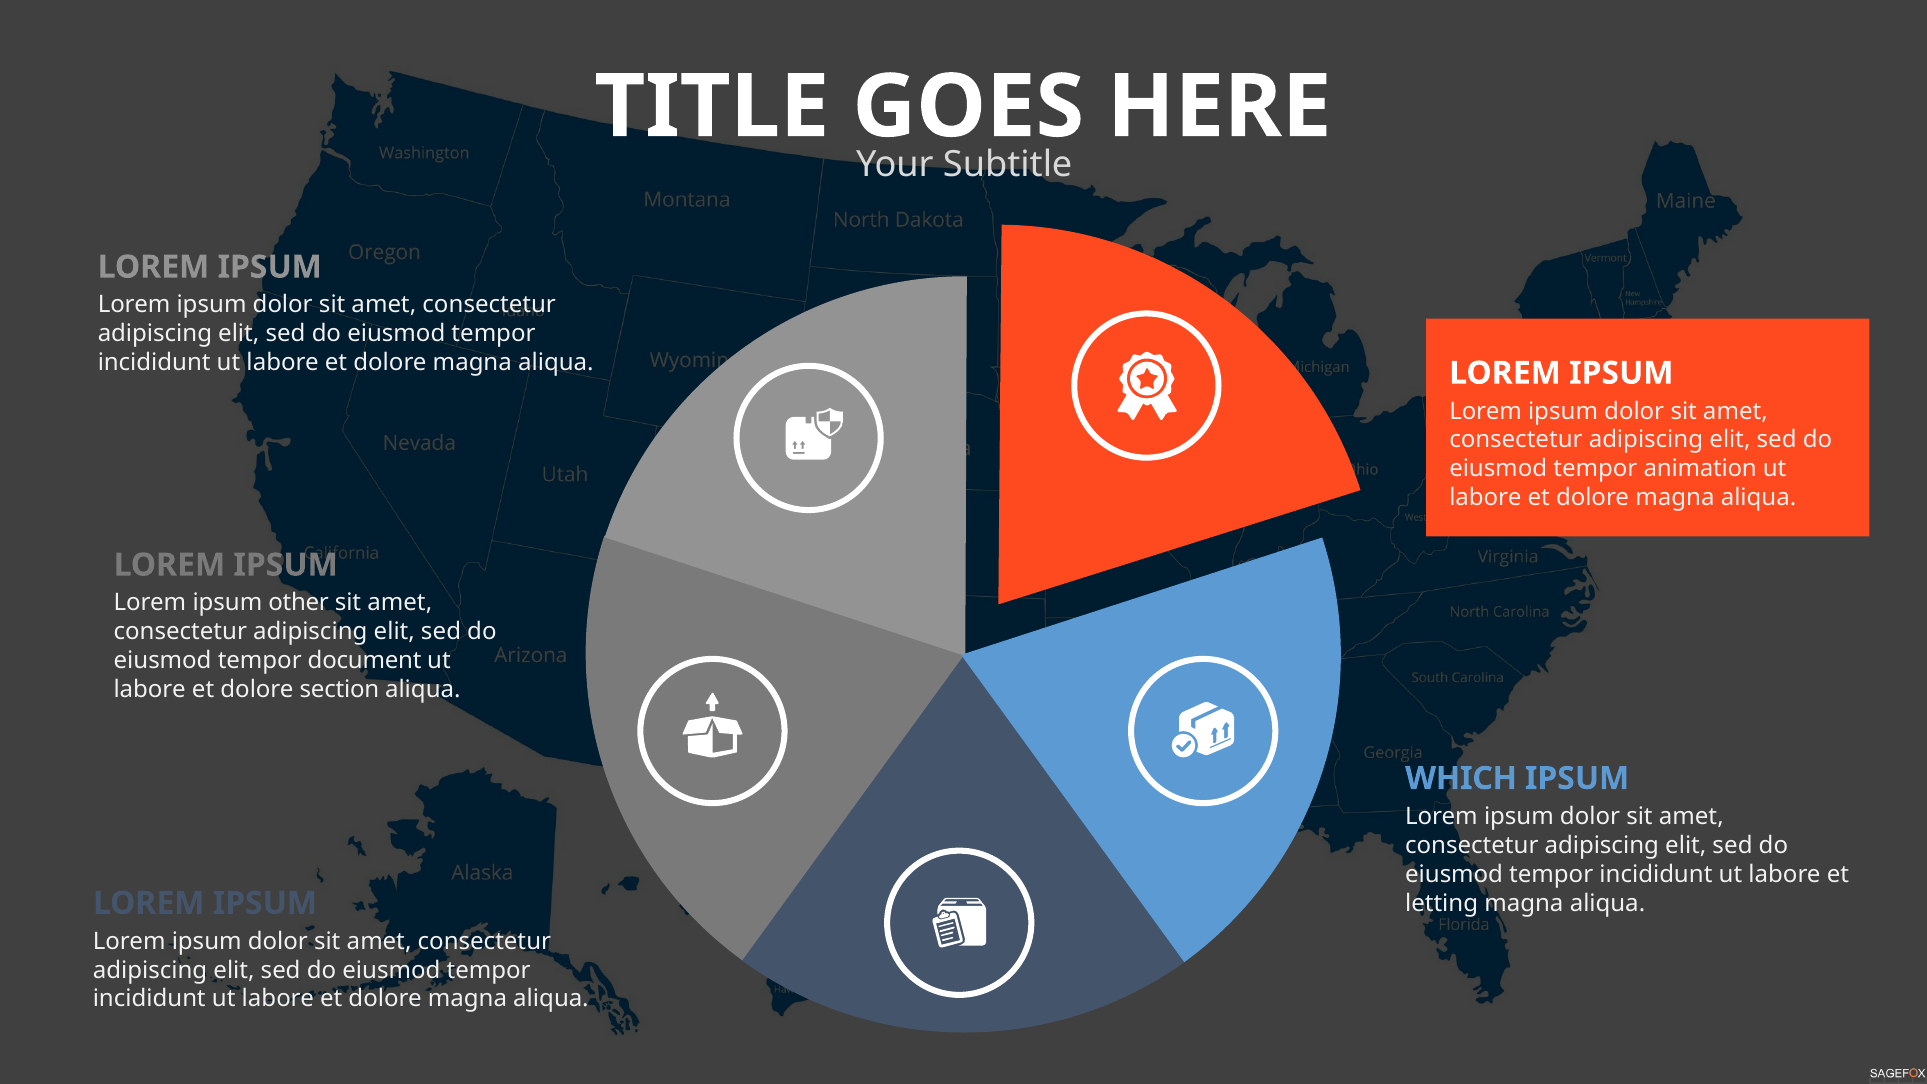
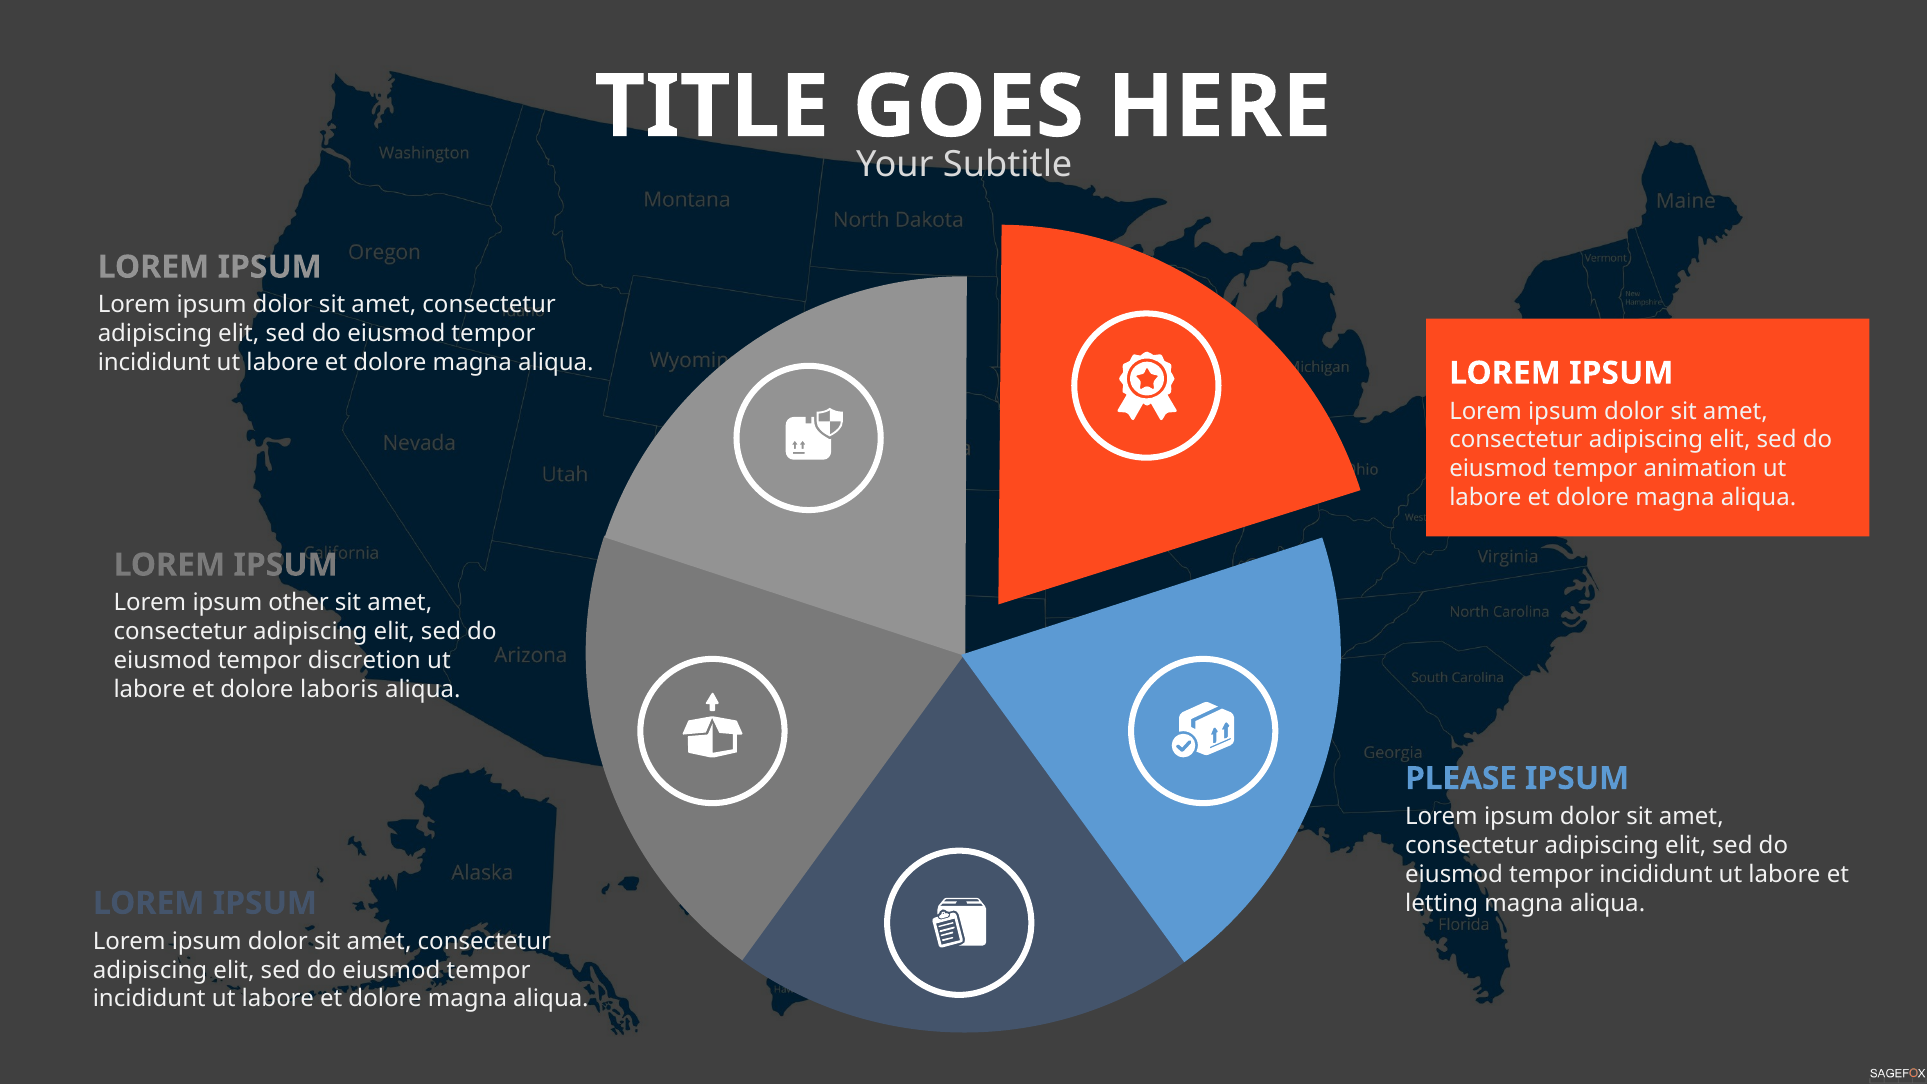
document: document -> discretion (364, 661)
section: section -> laboris (339, 690)
WHICH: WHICH -> PLEASE (1461, 778)
